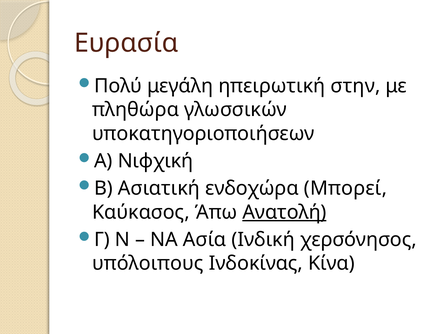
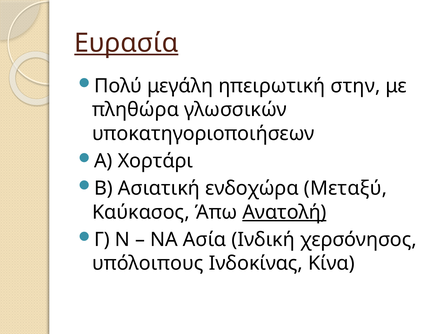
Ευρασία underline: none -> present (126, 43)
Νιφχική: Νιφχική -> Χορτάρι (155, 161)
Μπορεί: Μπορεί -> Μεταξύ (346, 188)
